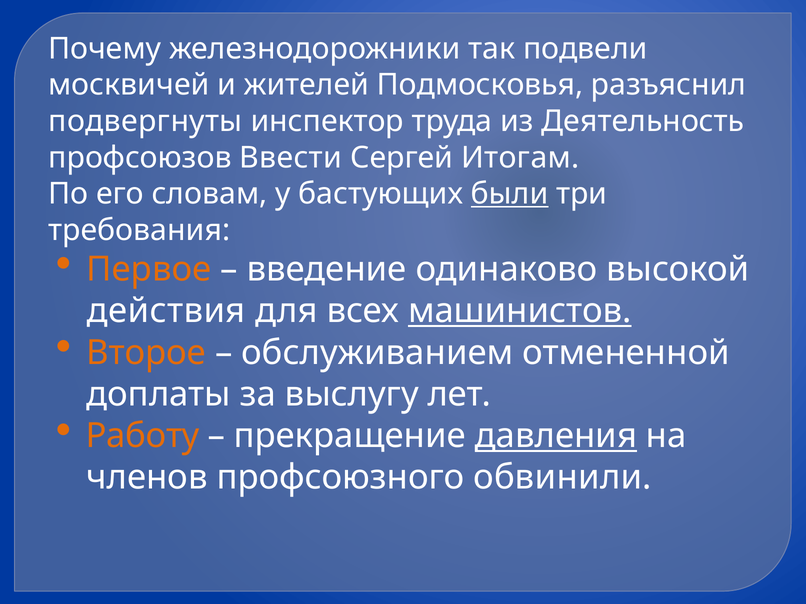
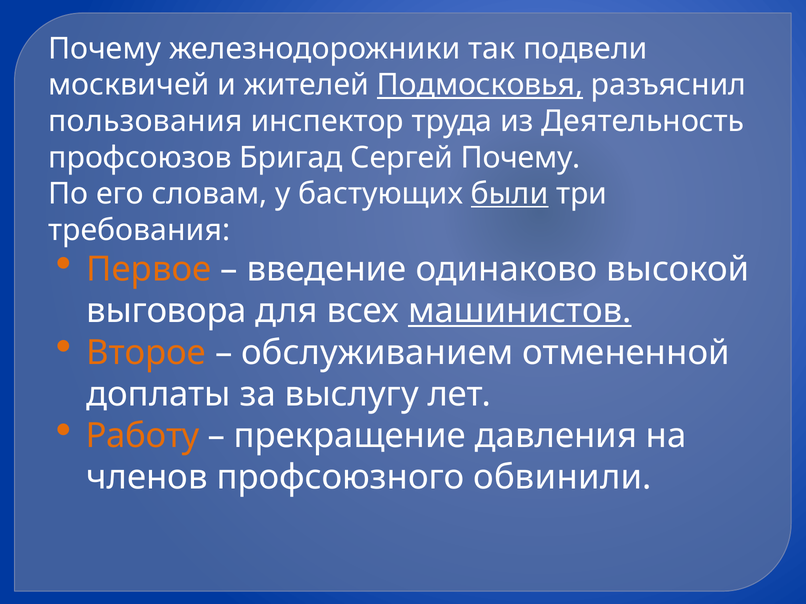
Подмосковья underline: none -> present (480, 85)
подвергнуты: подвергнуты -> пользования (145, 121)
Ввести: Ввести -> Бригад (291, 158)
Сергей Итогам: Итогам -> Почему (521, 158)
действия: действия -> выговора (167, 311)
давления underline: present -> none (556, 436)
